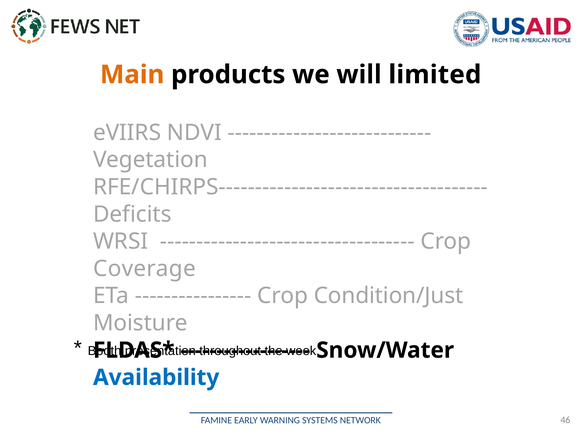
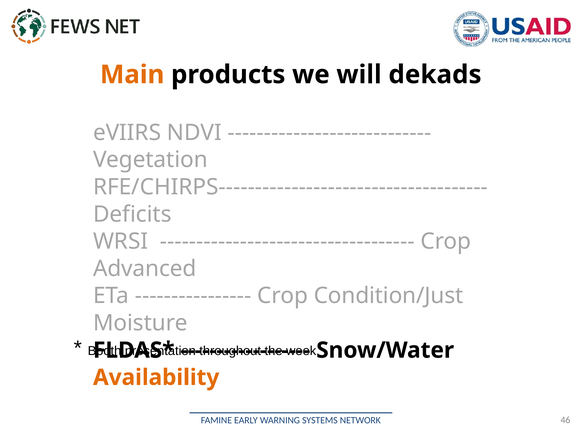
limited: limited -> dekads (435, 75)
Coverage: Coverage -> Advanced (145, 268)
Availability colour: blue -> orange (156, 377)
